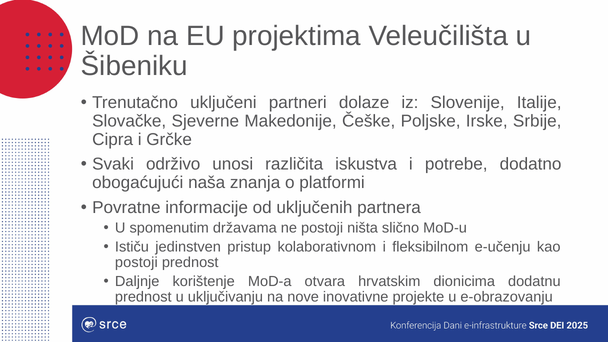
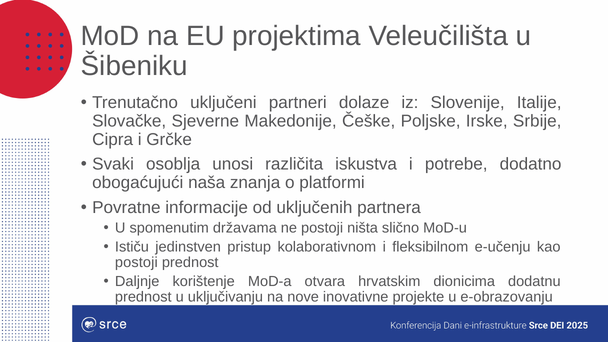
održivo: održivo -> osoblja (173, 164)
